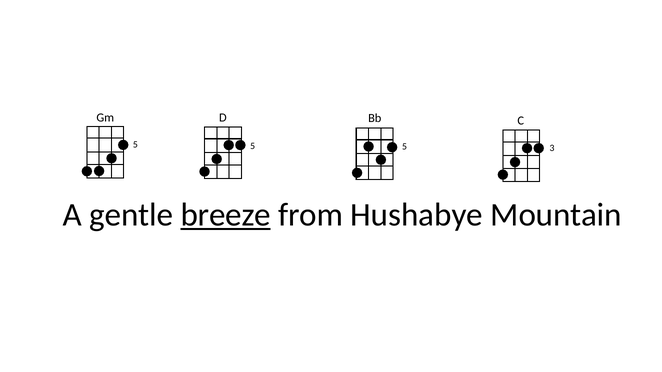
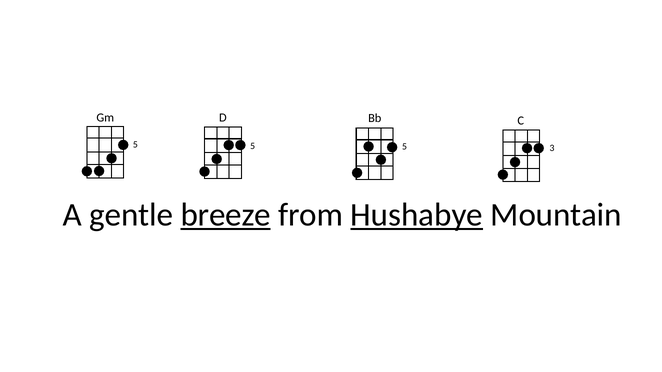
Hushabye underline: none -> present (417, 215)
